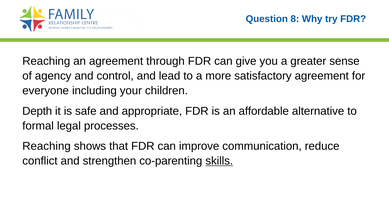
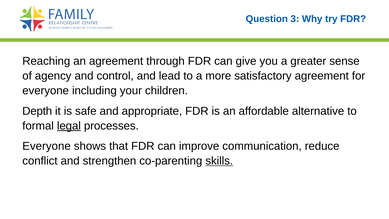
8: 8 -> 3 (295, 19)
legal underline: none -> present (69, 126)
Reaching: Reaching -> Everyone (47, 146)
